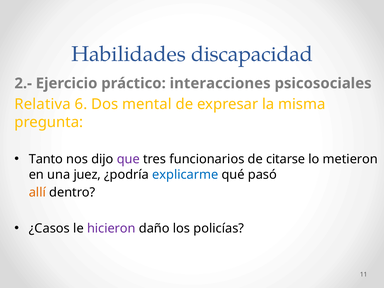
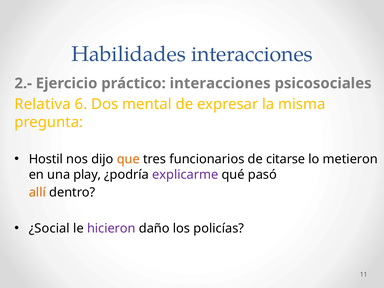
Habilidades discapacidad: discapacidad -> interacciones (252, 54)
Tanto: Tanto -> Hostil (46, 159)
que colour: purple -> orange (128, 159)
juez: juez -> play (87, 175)
explicarme colour: blue -> purple (185, 175)
¿Casos: ¿Casos -> ¿Social (49, 228)
